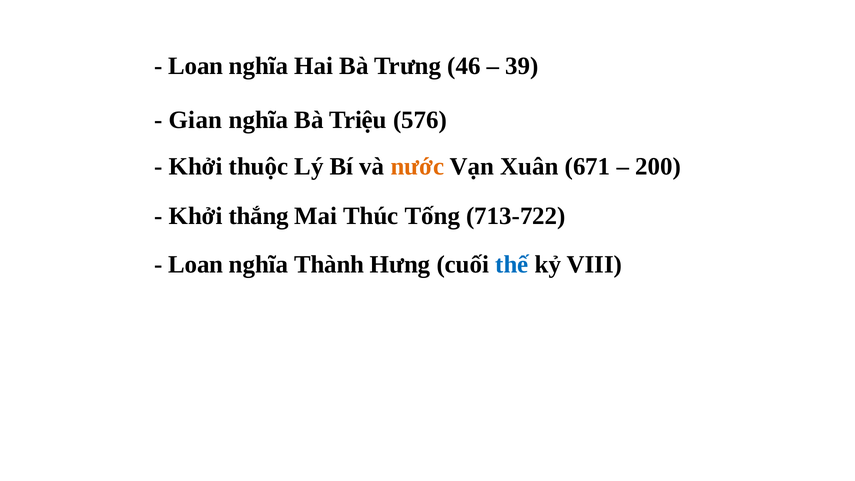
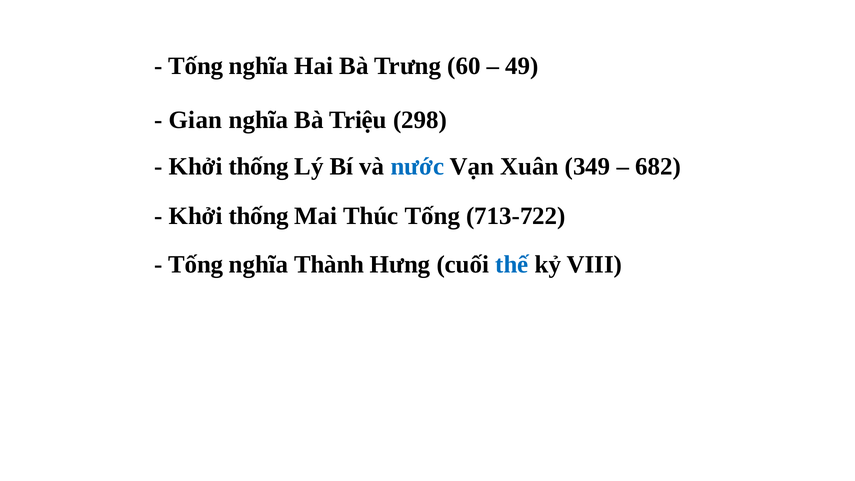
Loan: Loan -> Tống (196, 66)
46: 46 -> 60 (464, 66)
39: 39 -> 49 (522, 66)
576: 576 -> 298 (420, 120)
thuộc: thuộc -> thống (259, 167)
nước colour: orange -> blue (417, 167)
671: 671 -> 349 (588, 167)
200: 200 -> 682 (658, 167)
thắng: thắng -> thống (259, 216)
Loan: Loan -> Tống (196, 265)
